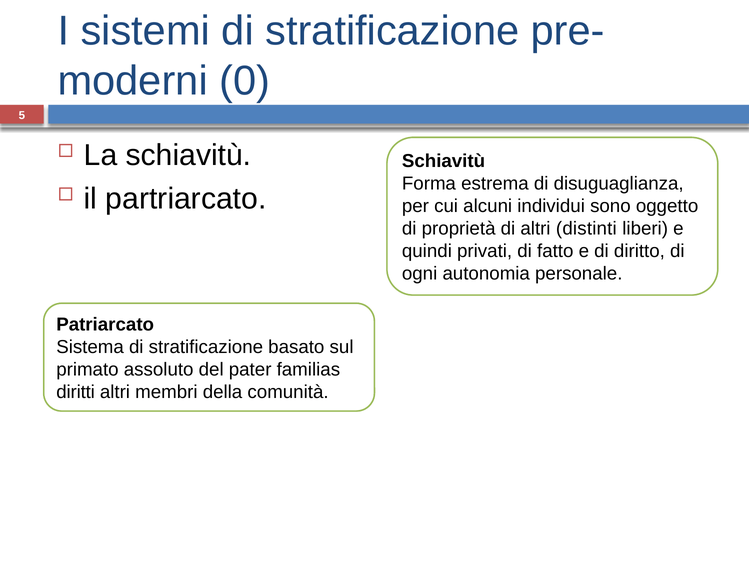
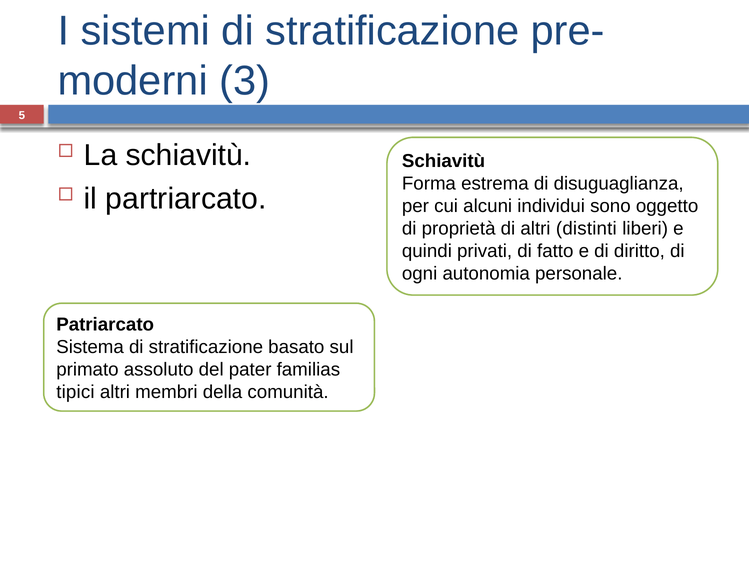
0: 0 -> 3 (245, 81)
diritti: diritti -> tipici (75, 392)
